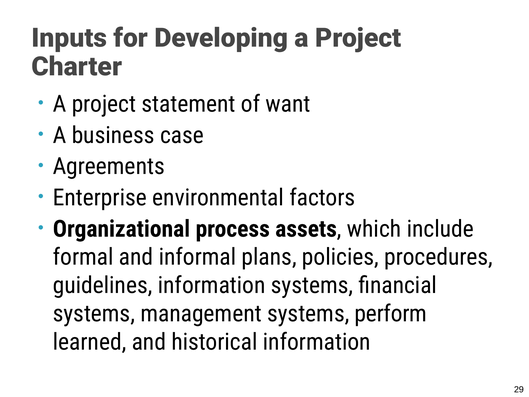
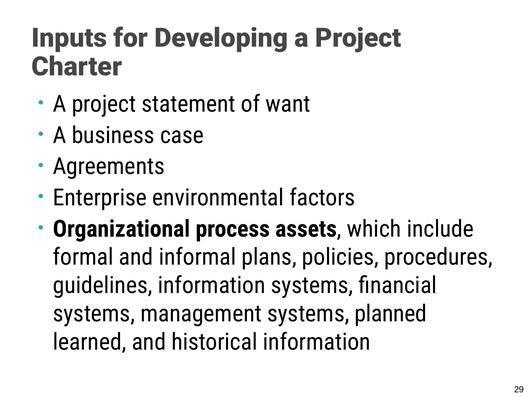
perform: perform -> planned (391, 314)
